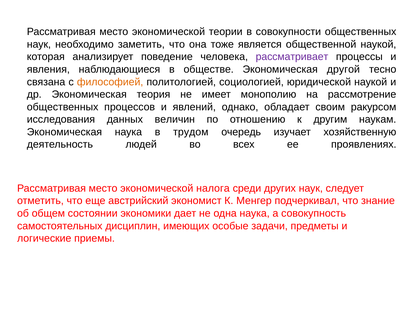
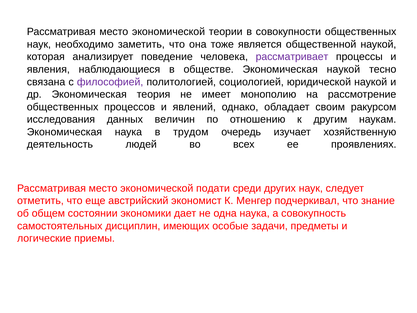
Экономическая другой: другой -> наукой (343, 69)
философией colour: orange -> purple (110, 82)
налога: налога -> подати (213, 188)
